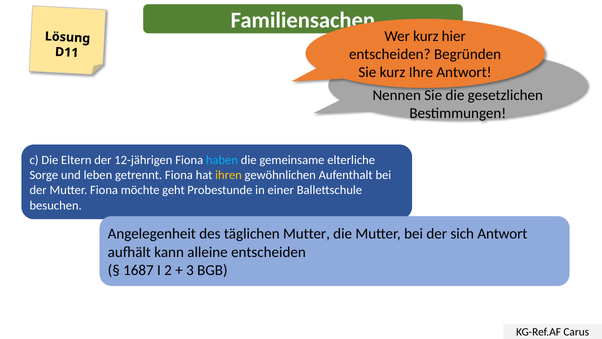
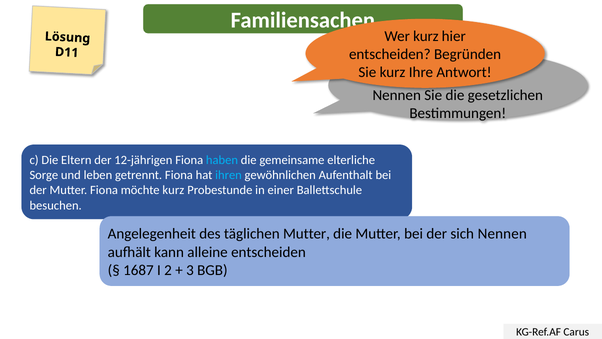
ihren colour: yellow -> light blue (229, 175)
möchte geht: geht -> kurz (173, 190)
sich Antwort: Antwort -> Nennen (502, 234)
